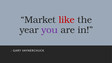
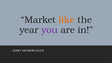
like colour: red -> orange (67, 20)
